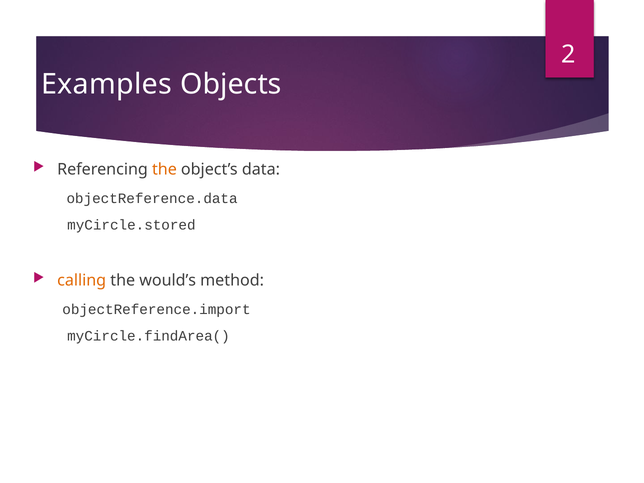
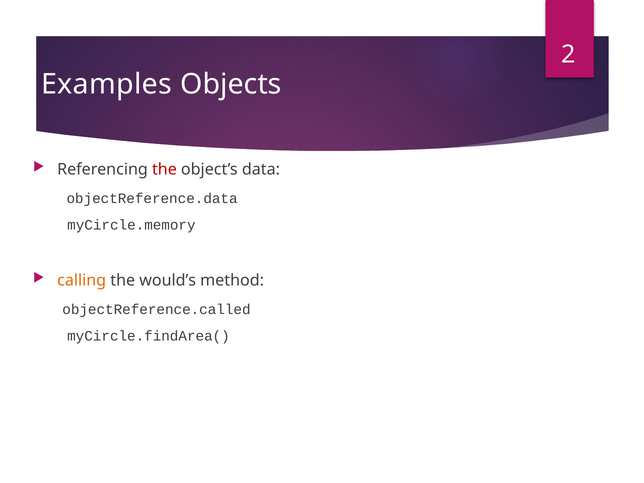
the colour: orange -> red (164, 170)
myCircle.stored: myCircle.stored -> myCircle.memory (131, 225)
objectReference.import: objectReference.import -> objectReference.called (156, 309)
